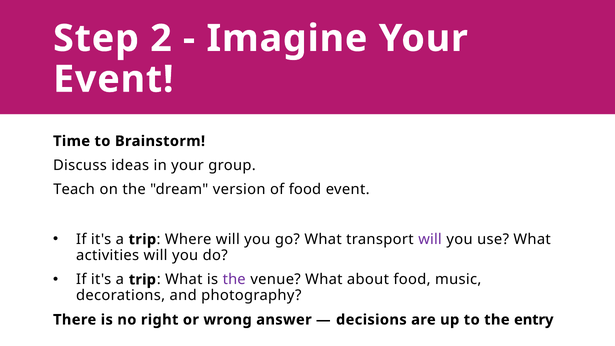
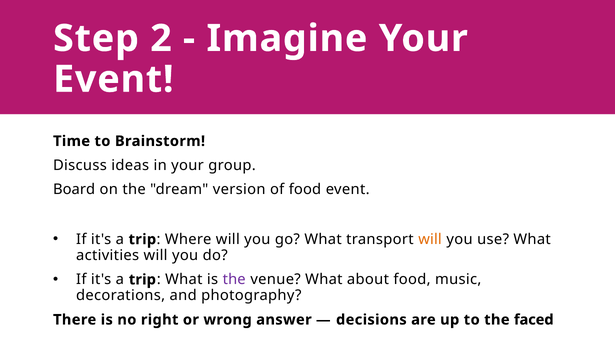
Teach: Teach -> Board (74, 189)
will colour: purple -> orange (430, 239)
entry: entry -> faced (534, 320)
